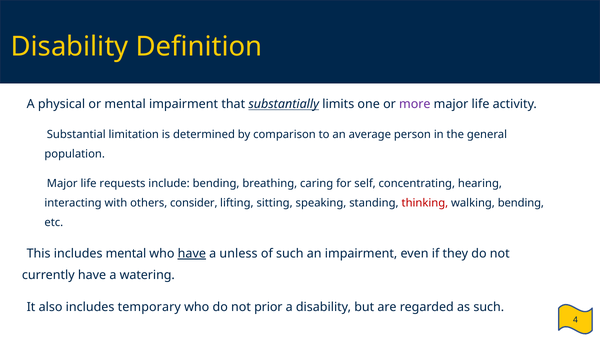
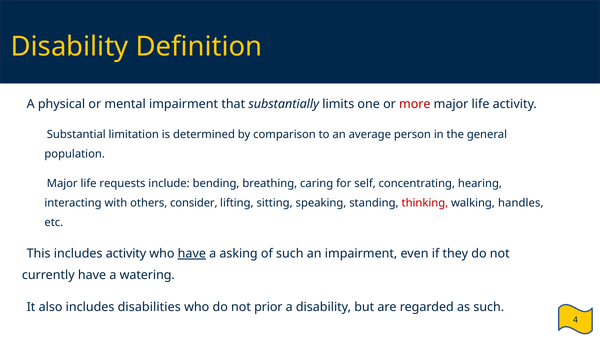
substantially underline: present -> none (284, 104)
more colour: purple -> red (415, 104)
walking bending: bending -> handles (521, 203)
includes mental: mental -> activity (126, 253)
unless: unless -> asking (239, 253)
temporary: temporary -> disabilities (149, 307)
